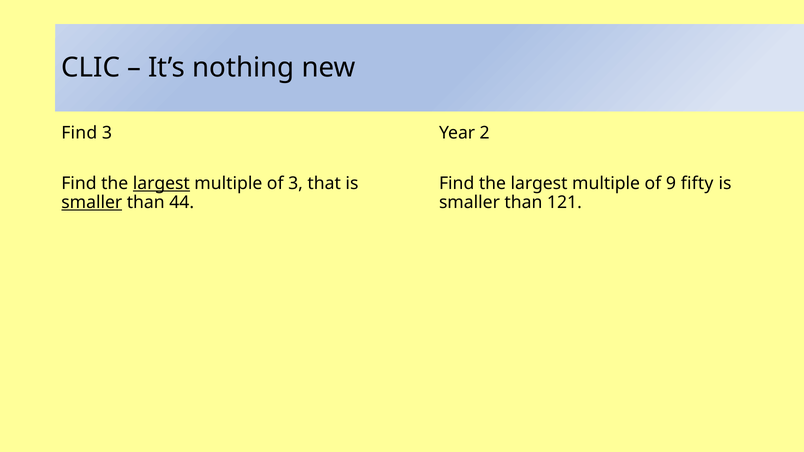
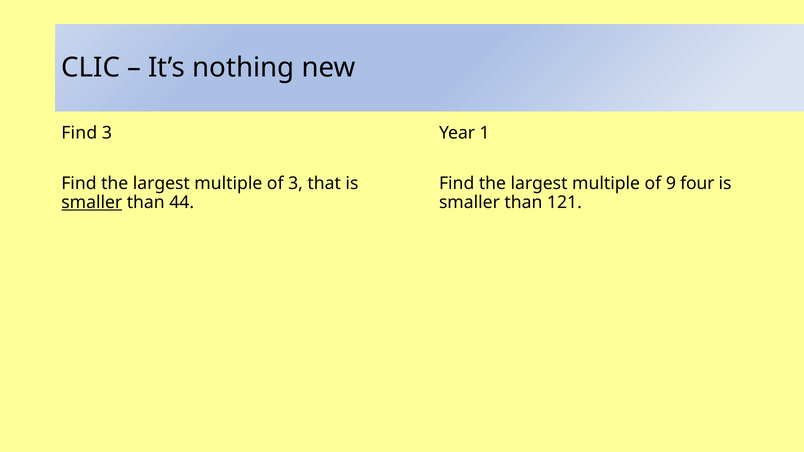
2: 2 -> 1 (485, 133)
largest underline: present -> none (161, 183)
fifty: fifty -> four (697, 183)
